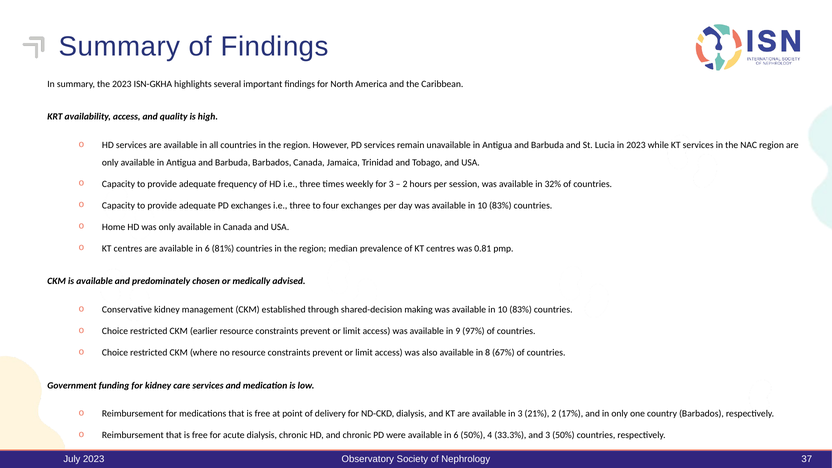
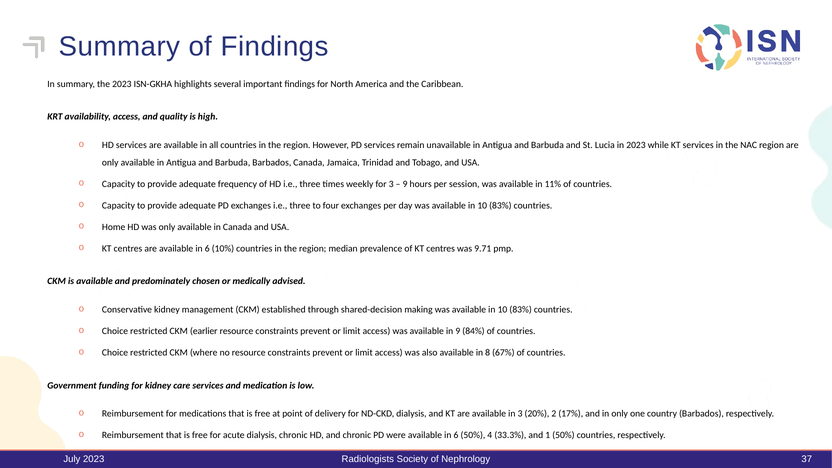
2: 2 -> 9 (405, 184)
32%: 32% -> 11% (553, 184)
81%: 81% -> 10% (223, 248)
0.81: 0.81 -> 9.71 (483, 248)
97%: 97% -> 84% (473, 331)
21%: 21% -> 20% (537, 414)
and 3: 3 -> 1 (548, 435)
Observatory: Observatory -> Radiologists (368, 459)
